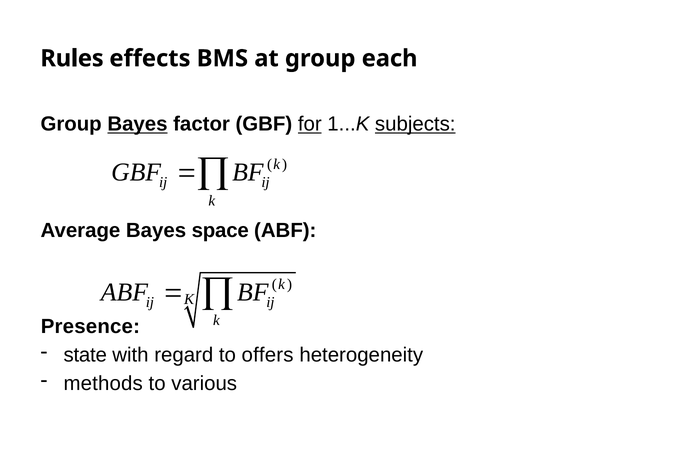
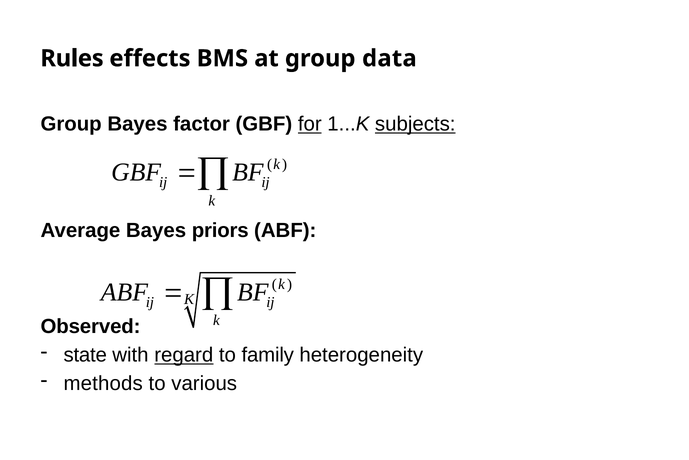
each: each -> data (389, 58)
Bayes underline: present -> none (137, 124)
space: space -> priors (220, 230)
Presence: Presence -> Observed (91, 326)
regard underline: none -> present (184, 355)
offers: offers -> family (268, 355)
